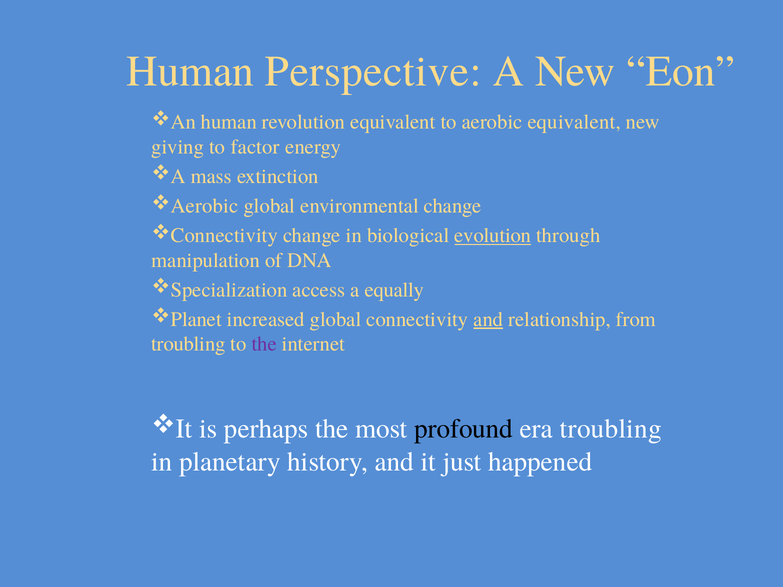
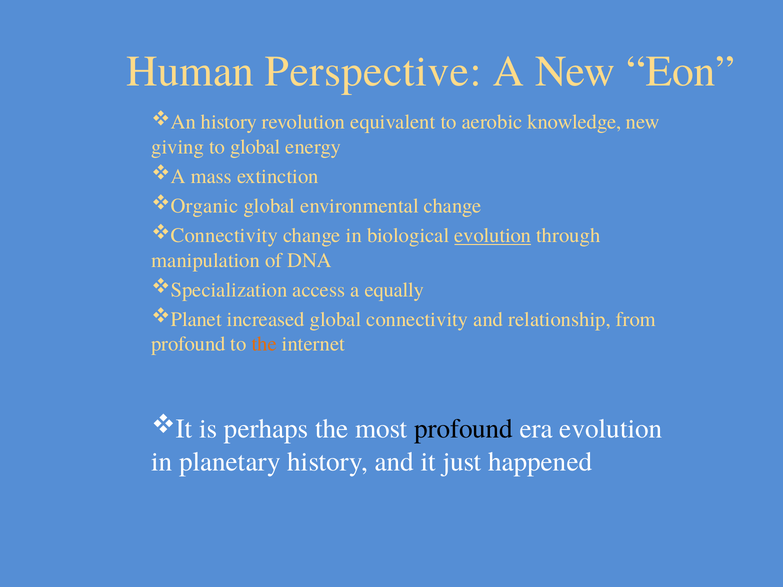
An human: human -> history (229, 122)
aerobic equivalent: equivalent -> knowledge (574, 122)
to factor: factor -> global (255, 147)
Aerobic: Aerobic -> Organic (205, 206)
and underline: present -> none (488, 320)
troubling: troubling -> profound (188, 344)
the colour: purple -> orange (264, 344)
era troubling: troubling -> evolution (611, 429)
